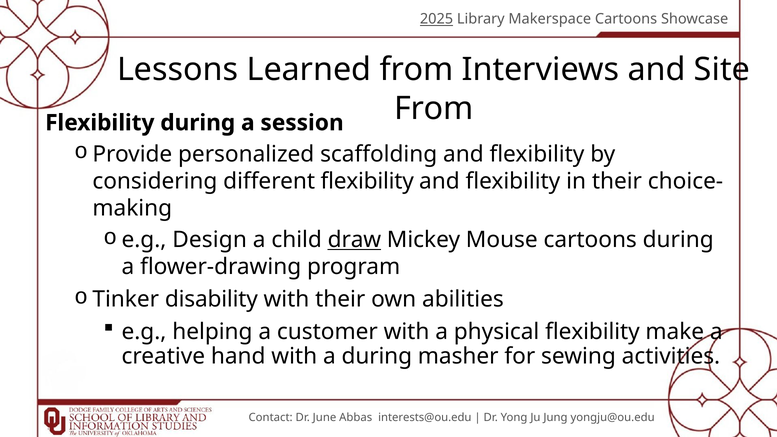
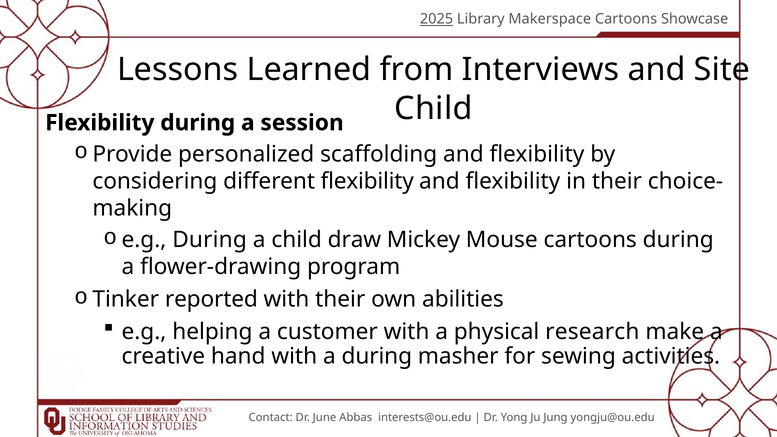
From: From -> Child (434, 108)
e.g Design: Design -> During (210, 240)
draw underline: present -> none (354, 240)
disability: disability -> reported (211, 299)
physical flexibility: flexibility -> research (592, 332)
